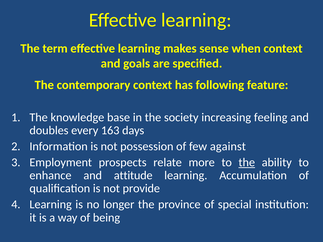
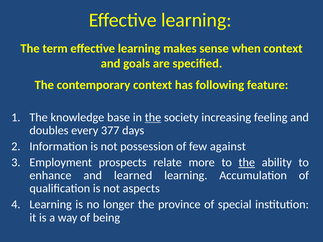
the underline: none -> present (153, 117)
163: 163 -> 377 (110, 131)
attitude: attitude -> learned (133, 176)
provide: provide -> aspects (141, 189)
